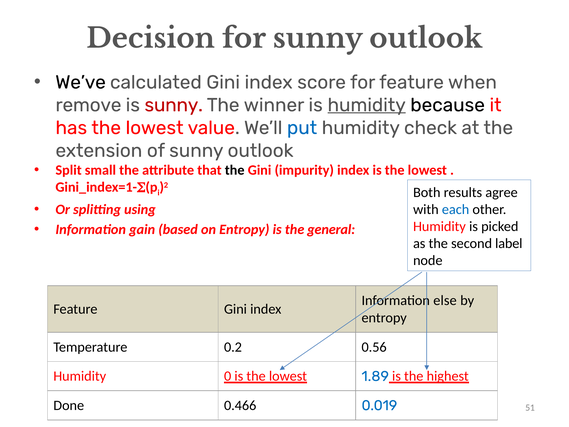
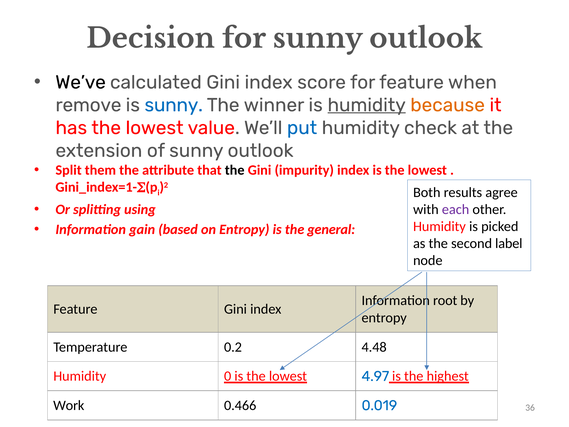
sunny colour: red -> blue (174, 105)
because colour: black -> orange (448, 105)
small: small -> them (100, 170)
each colour: blue -> purple (456, 209)
else: else -> root (445, 300)
0.56: 0.56 -> 4.48 (374, 347)
1.89: 1.89 -> 4.97 (375, 376)
Done: Done -> Work (69, 405)
51: 51 -> 36 (530, 407)
